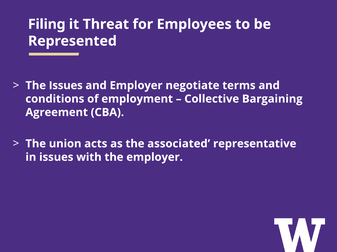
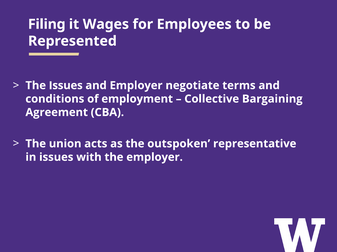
Threat: Threat -> Wages (106, 24)
associated: associated -> outspoken (179, 144)
